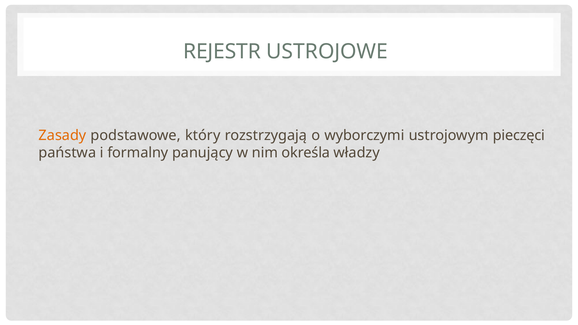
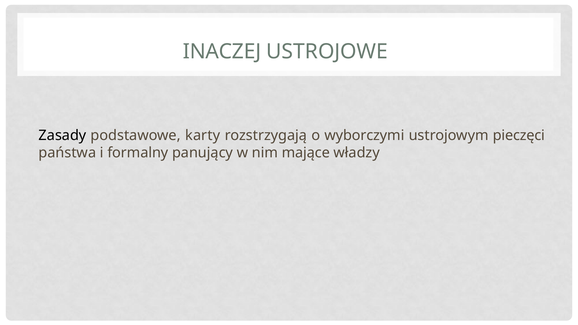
REJESTR: REJESTR -> INACZEJ (222, 51)
Zasady colour: orange -> black (62, 135)
który: który -> karty (203, 135)
określa: określa -> mające (306, 153)
